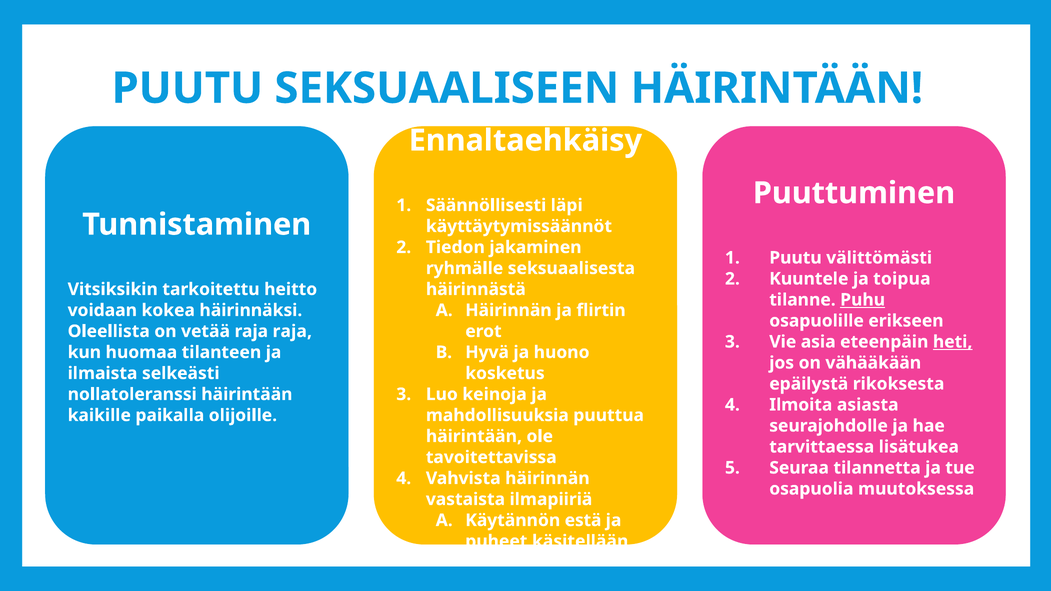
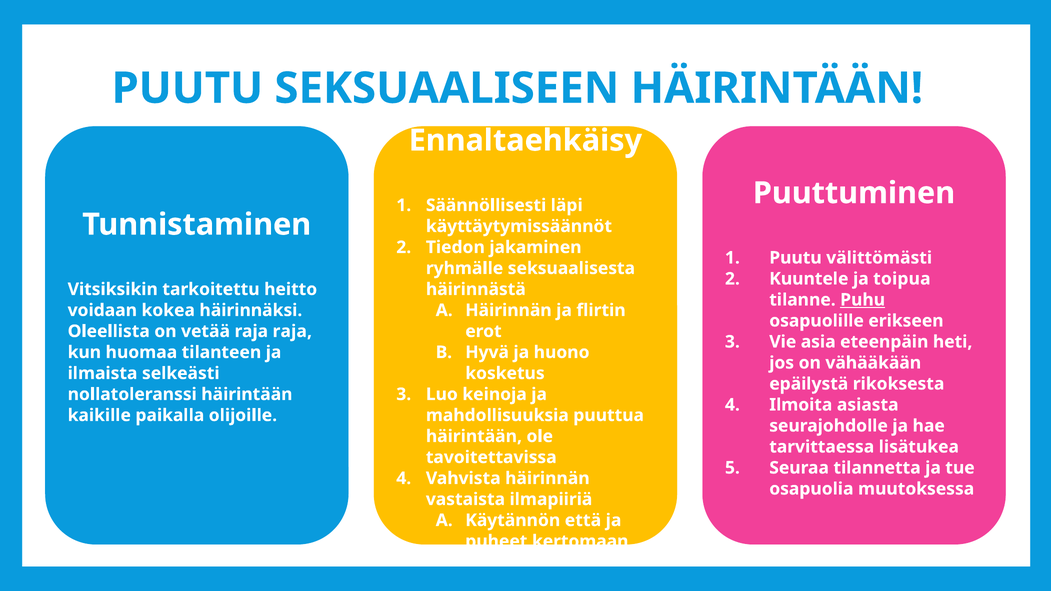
heti underline: present -> none (953, 342)
estä: estä -> että (583, 520)
käsitellään: käsitellään -> kertomaan (580, 541)
